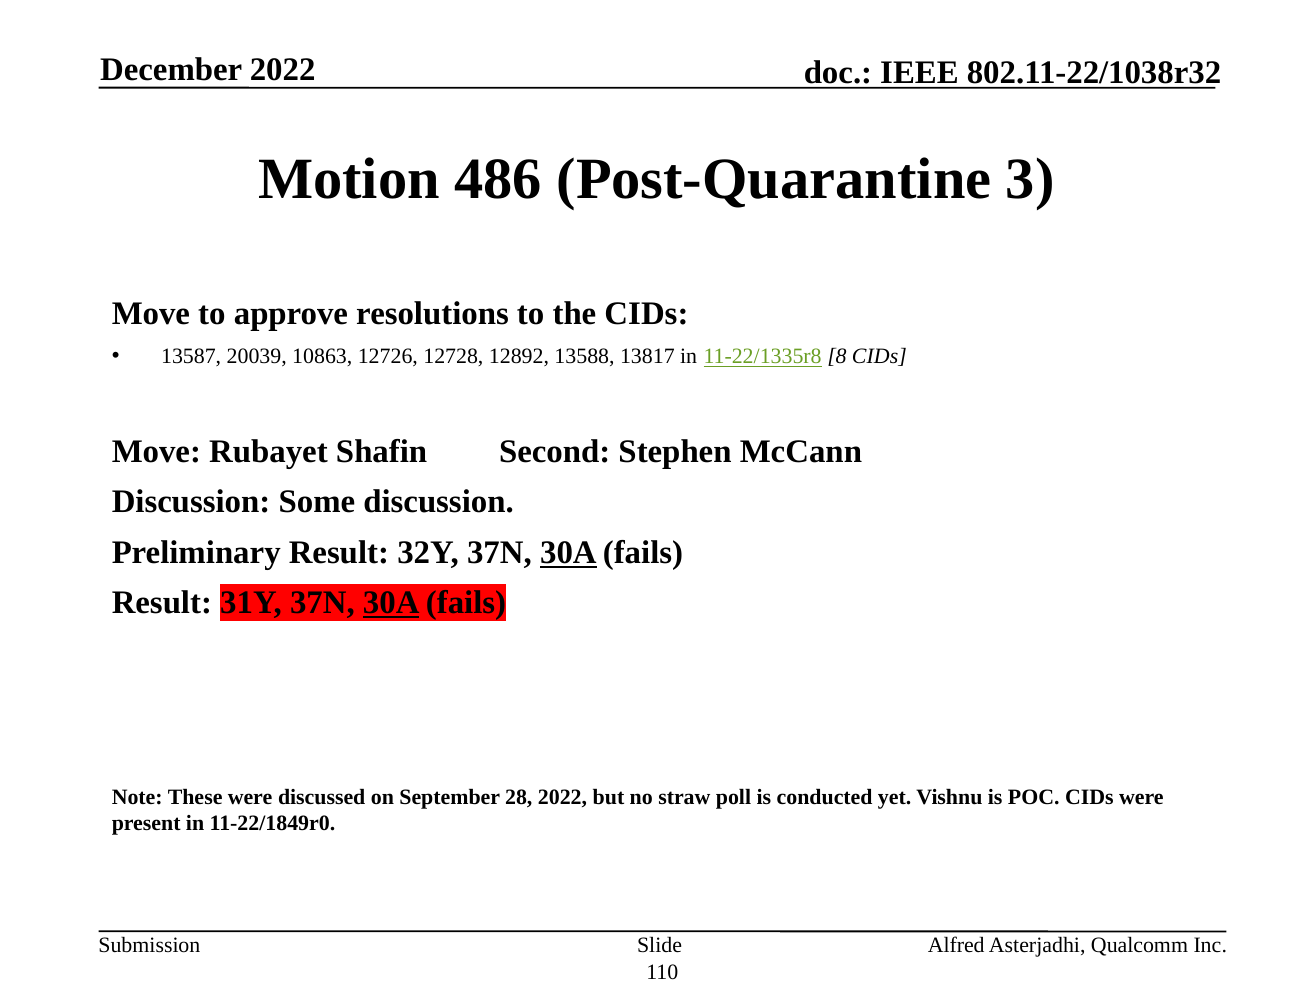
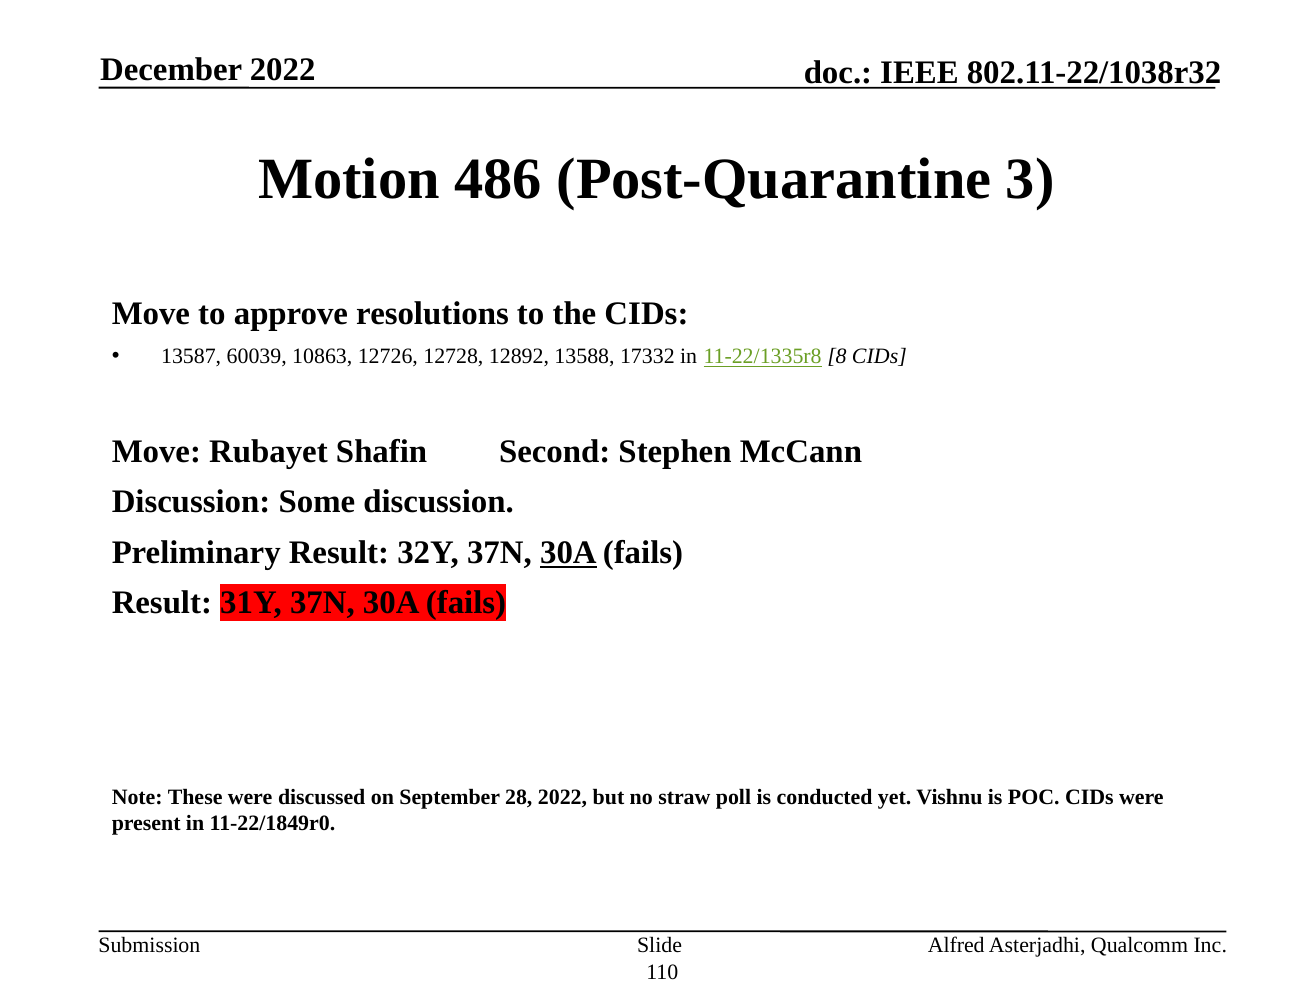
20039: 20039 -> 60039 (257, 356)
13817: 13817 -> 17332 (647, 356)
30A underline: present -> none (391, 602)
